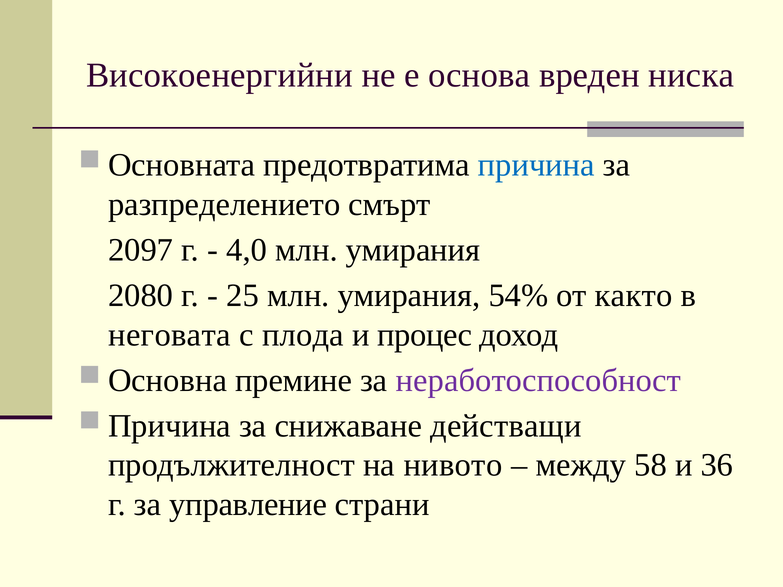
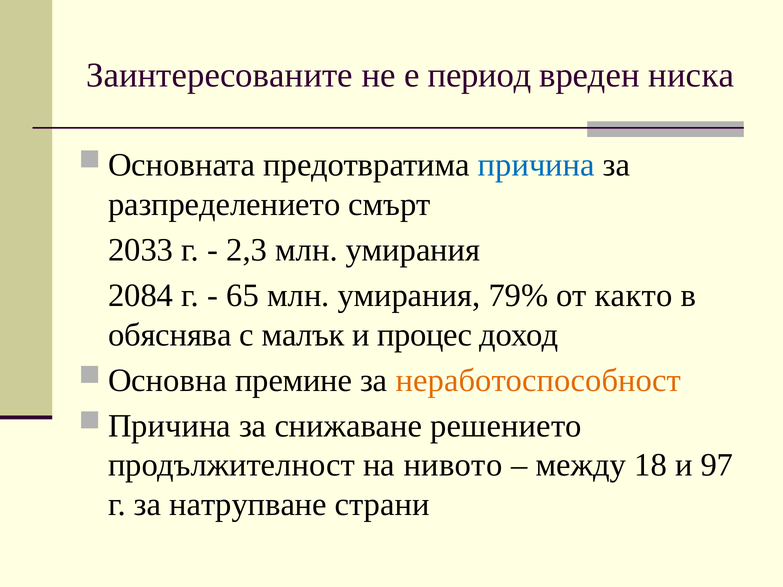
Високоенергийни: Високоенергийни -> Заинтересованите (219, 75)
основа: основа -> период (480, 75)
2097: 2097 -> 2033 (141, 250)
4,0: 4,0 -> 2,3 (247, 250)
2080: 2080 -> 2084 (141, 296)
25: 25 -> 65 (243, 296)
54%: 54% -> 79% (518, 296)
неговата: неговата -> обяснява (170, 335)
плода: плода -> малък (303, 335)
неработоспособност colour: purple -> orange (538, 381)
действащи: действащи -> решението (506, 426)
58: 58 -> 18 (651, 465)
36: 36 -> 97 (717, 465)
управление: управление -> натрупване (248, 505)
